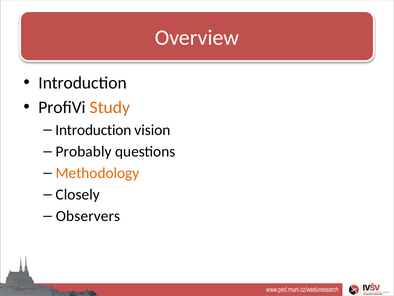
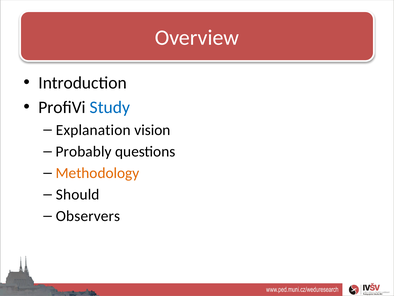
Study colour: orange -> blue (110, 107)
Introduction: Introduction -> Explanation (93, 130)
Closely: Closely -> Should (78, 194)
